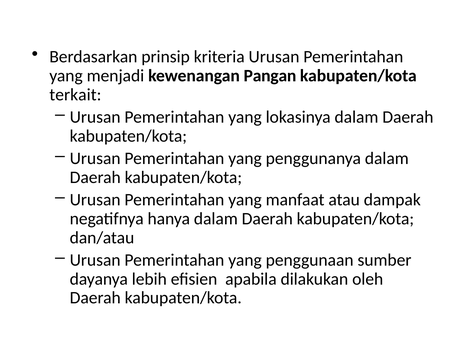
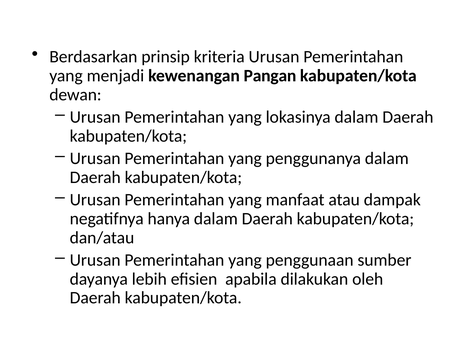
terkait: terkait -> dewan (75, 95)
